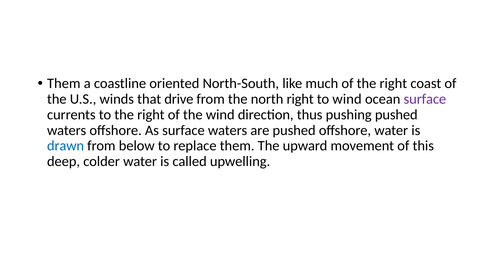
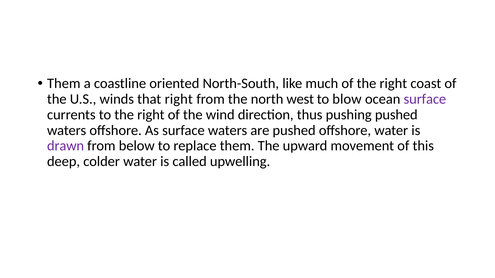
that drive: drive -> right (179, 99)
north right: right -> west (300, 99)
to wind: wind -> blow (347, 99)
drawn colour: blue -> purple (66, 146)
